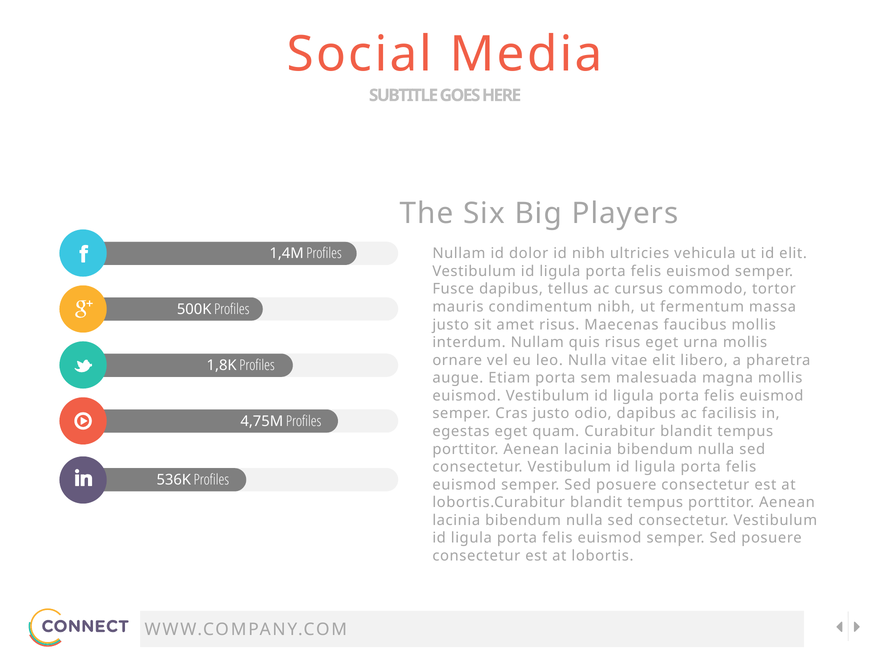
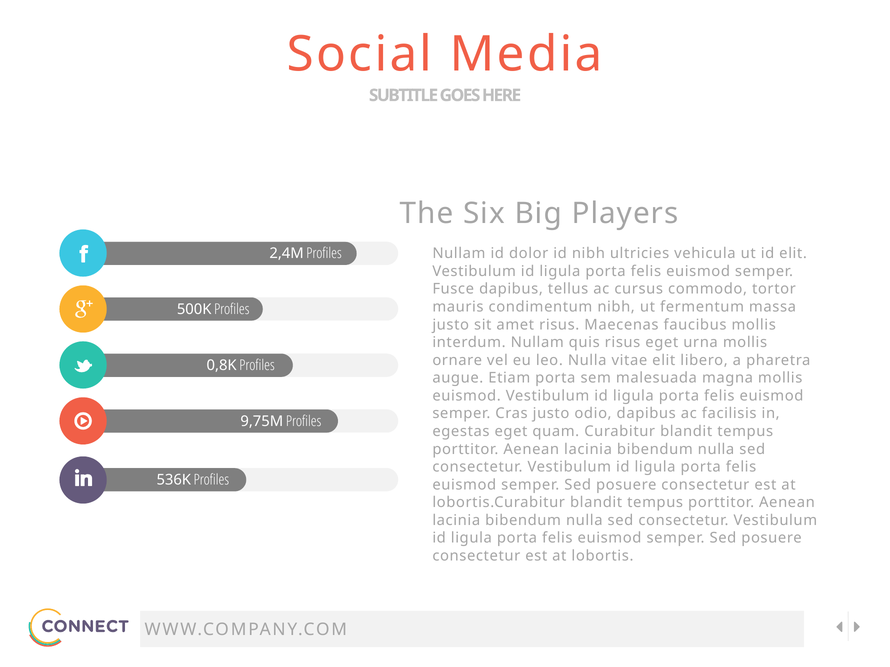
1,4M: 1,4M -> 2,4M (287, 254)
1,8K: 1,8K -> 0,8K (222, 366)
4,75M: 4,75M -> 9,75M (262, 422)
